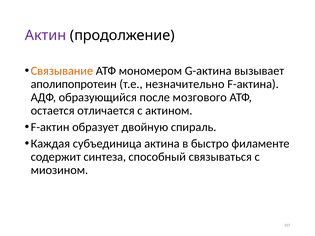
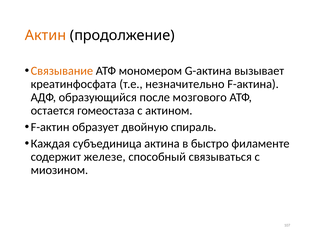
Актин colour: purple -> orange (46, 35)
аполипопротеин: аполипопротеин -> креатинфосфата (74, 84)
отличается: отличается -> гомеостаза (106, 111)
синтеза: синтеза -> железе (105, 157)
